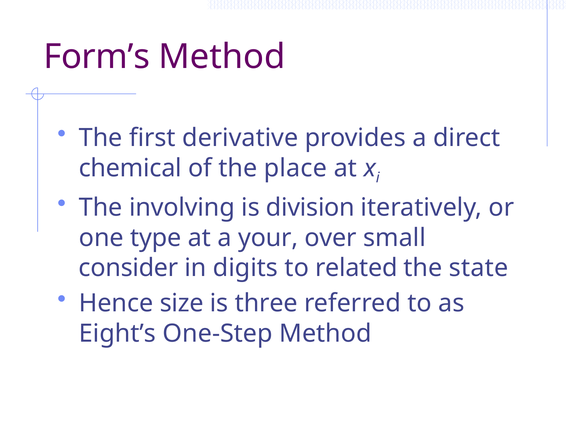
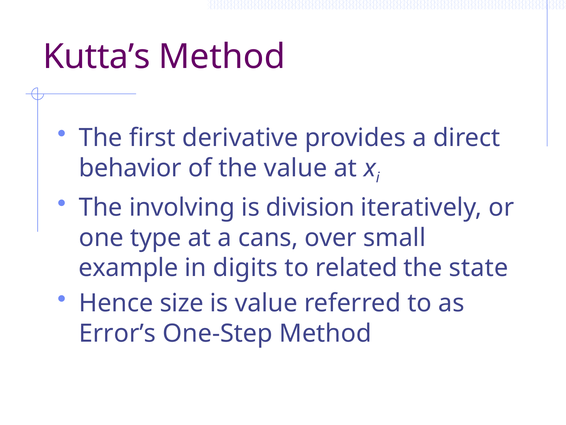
Form’s: Form’s -> Kutta’s (97, 57)
chemical: chemical -> behavior (130, 168)
the place: place -> value (296, 168)
your: your -> cans (268, 237)
consider: consider -> example (128, 268)
is three: three -> value (266, 303)
Eight’s: Eight’s -> Error’s (117, 333)
